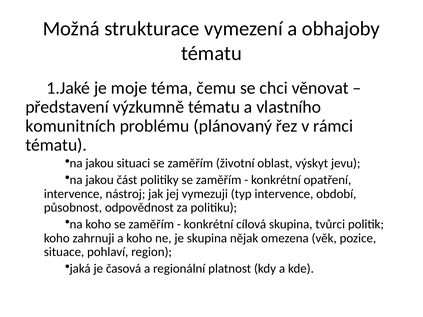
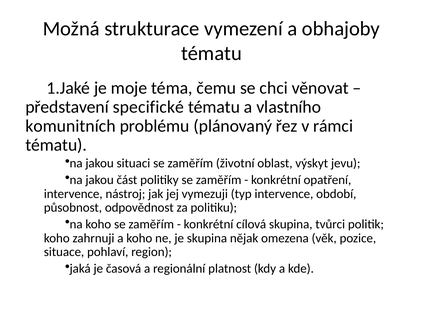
výzkumně: výzkumně -> specifické (148, 107)
